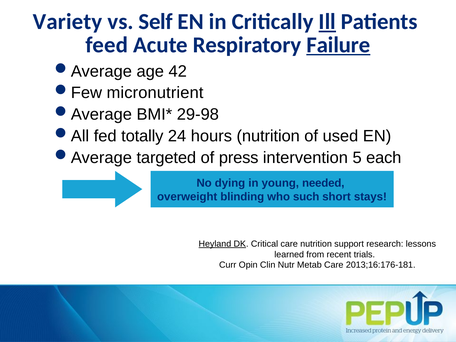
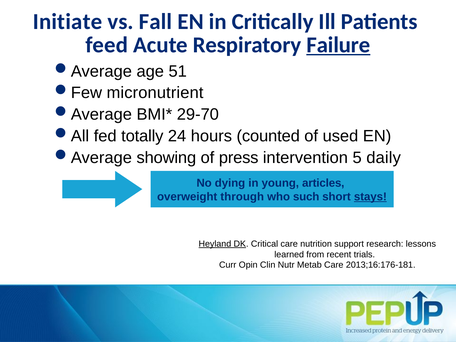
Variety: Variety -> Initiate (68, 22)
Self: Self -> Fall (155, 22)
Ill underline: present -> none (327, 22)
42: 42 -> 51 (178, 71)
29-98: 29-98 -> 29-70 (198, 115)
hours nutrition: nutrition -> counted (268, 136)
targeted: targeted -> showing (166, 158)
each: each -> daily (384, 158)
needed: needed -> articles (323, 183)
blinding: blinding -> through (242, 197)
stays underline: none -> present (370, 197)
